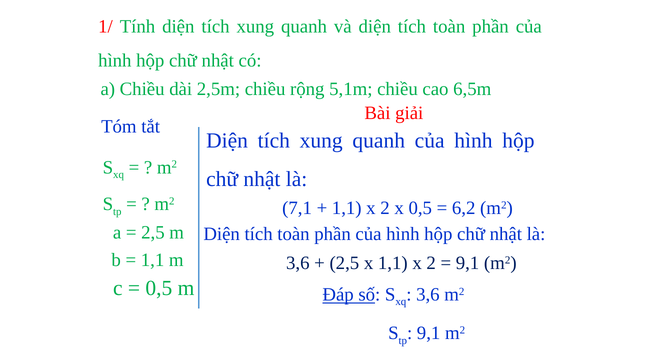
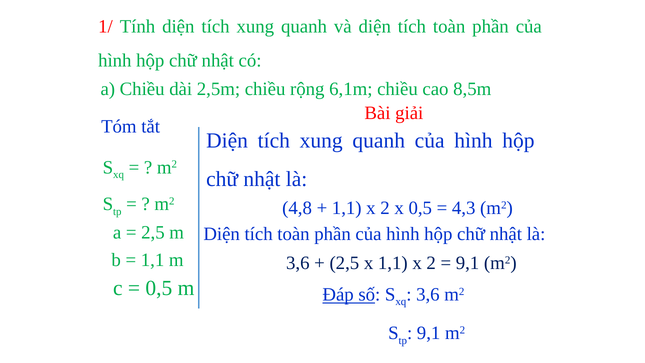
5,1m: 5,1m -> 6,1m (351, 89)
6,5m: 6,5m -> 8,5m (472, 89)
7,1: 7,1 -> 4,8 (297, 208)
6,2: 6,2 -> 4,3 (464, 208)
